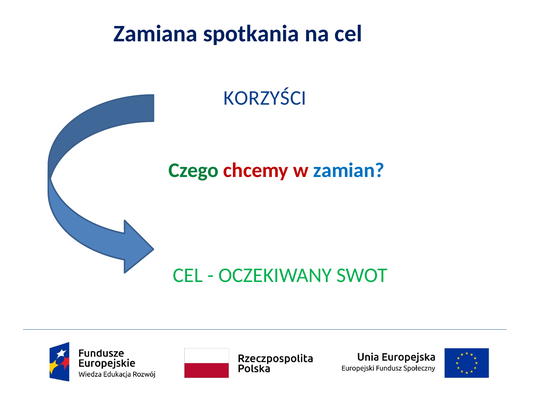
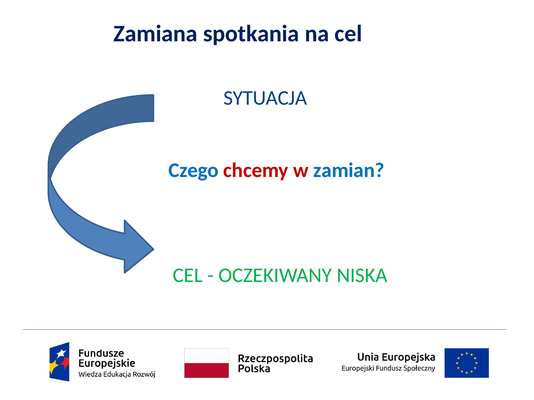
KORZYŚCI: KORZYŚCI -> SYTUACJA (265, 98)
Czego colour: green -> blue (194, 171)
SWOT: SWOT -> NISKA (362, 276)
